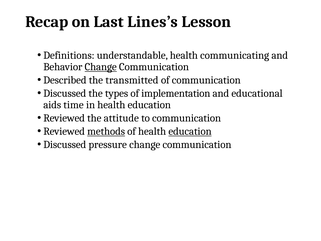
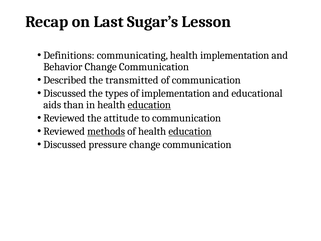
Lines’s: Lines’s -> Sugar’s (153, 22)
understandable: understandable -> communicating (132, 55)
health communicating: communicating -> implementation (235, 55)
Change underline: present -> none (101, 67)
time: time -> than (74, 105)
education underline: none -> present (149, 105)
